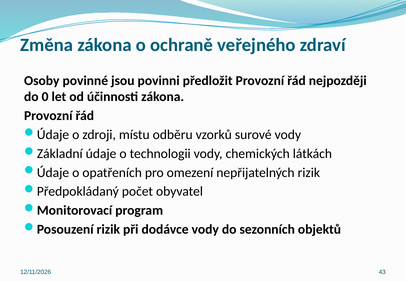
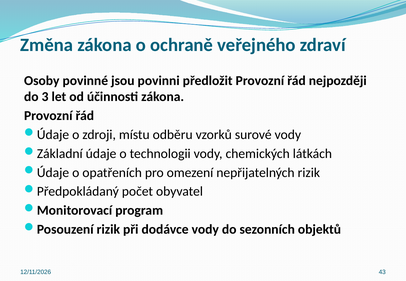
0: 0 -> 3 (45, 97)
